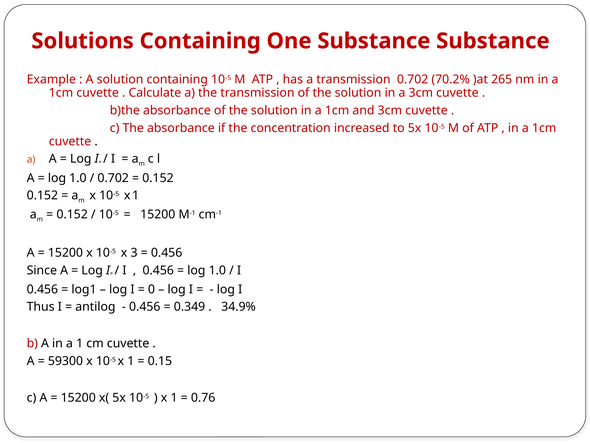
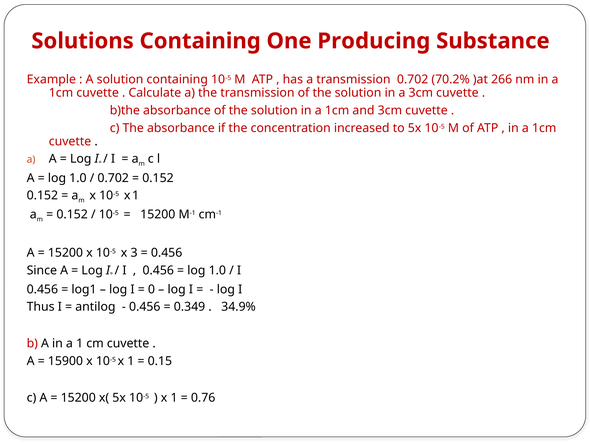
One Substance: Substance -> Producing (374, 41)
265: 265 -> 266 (502, 79)
59300: 59300 -> 15900 (65, 361)
